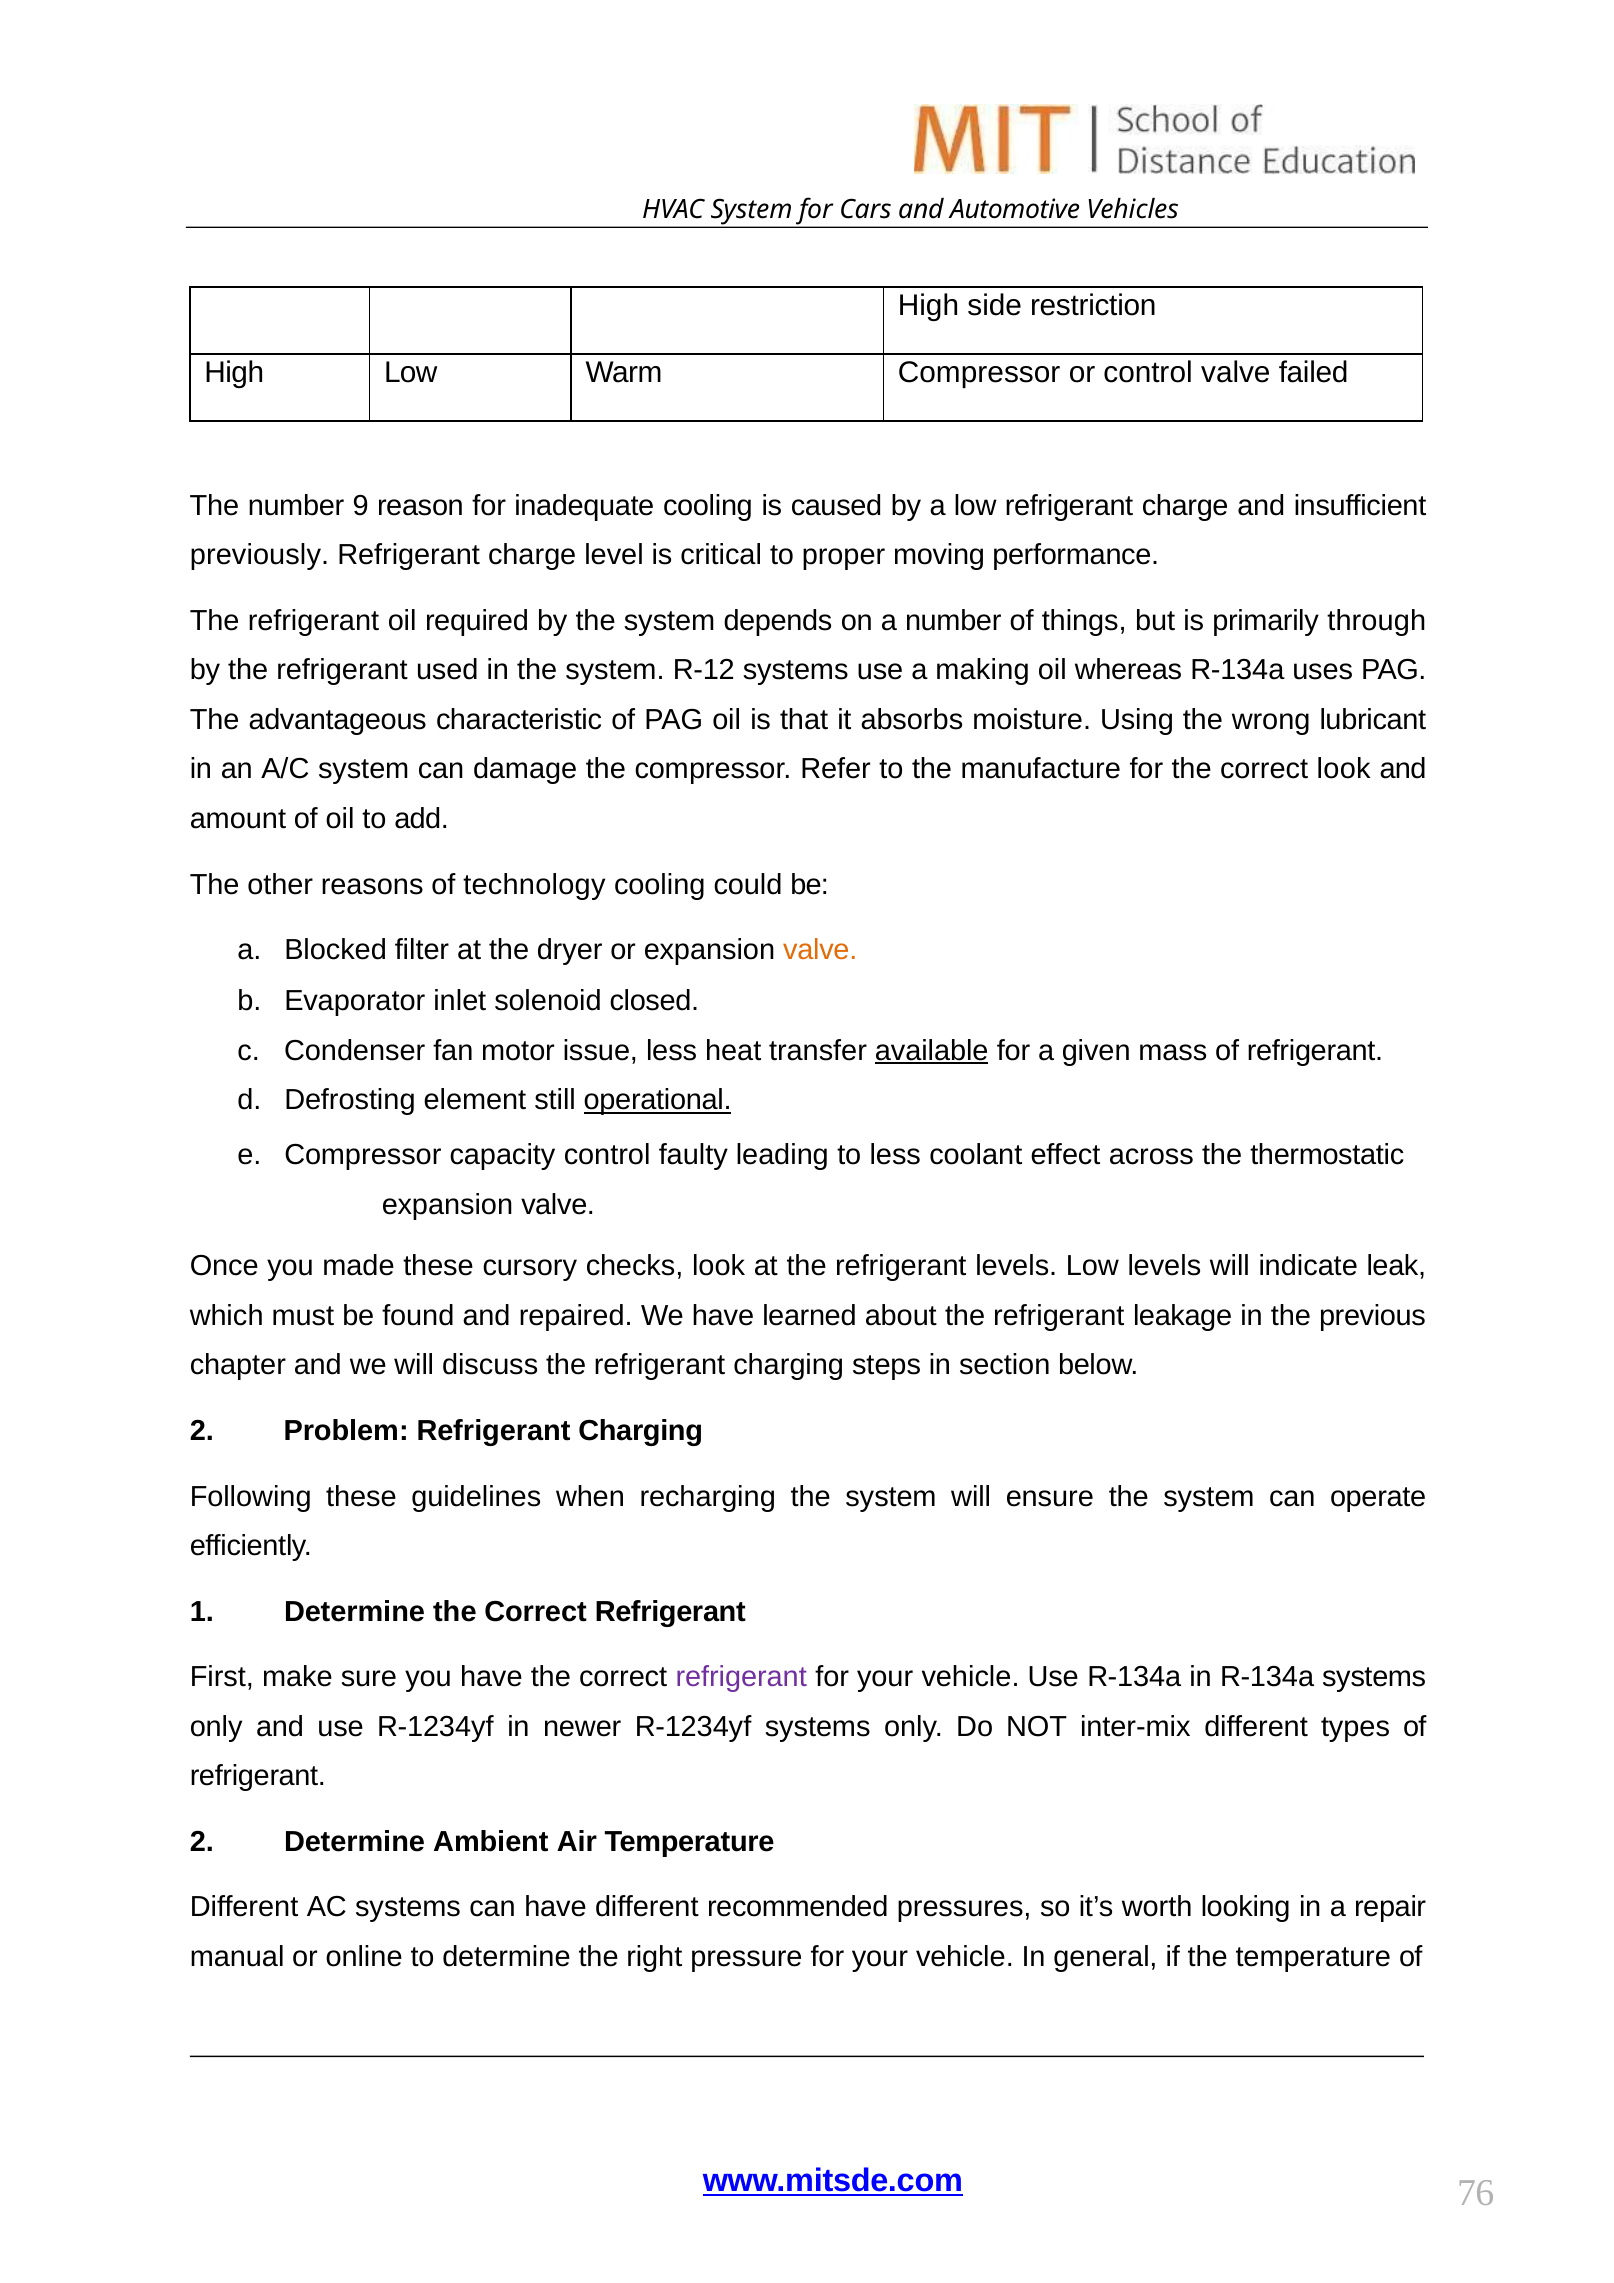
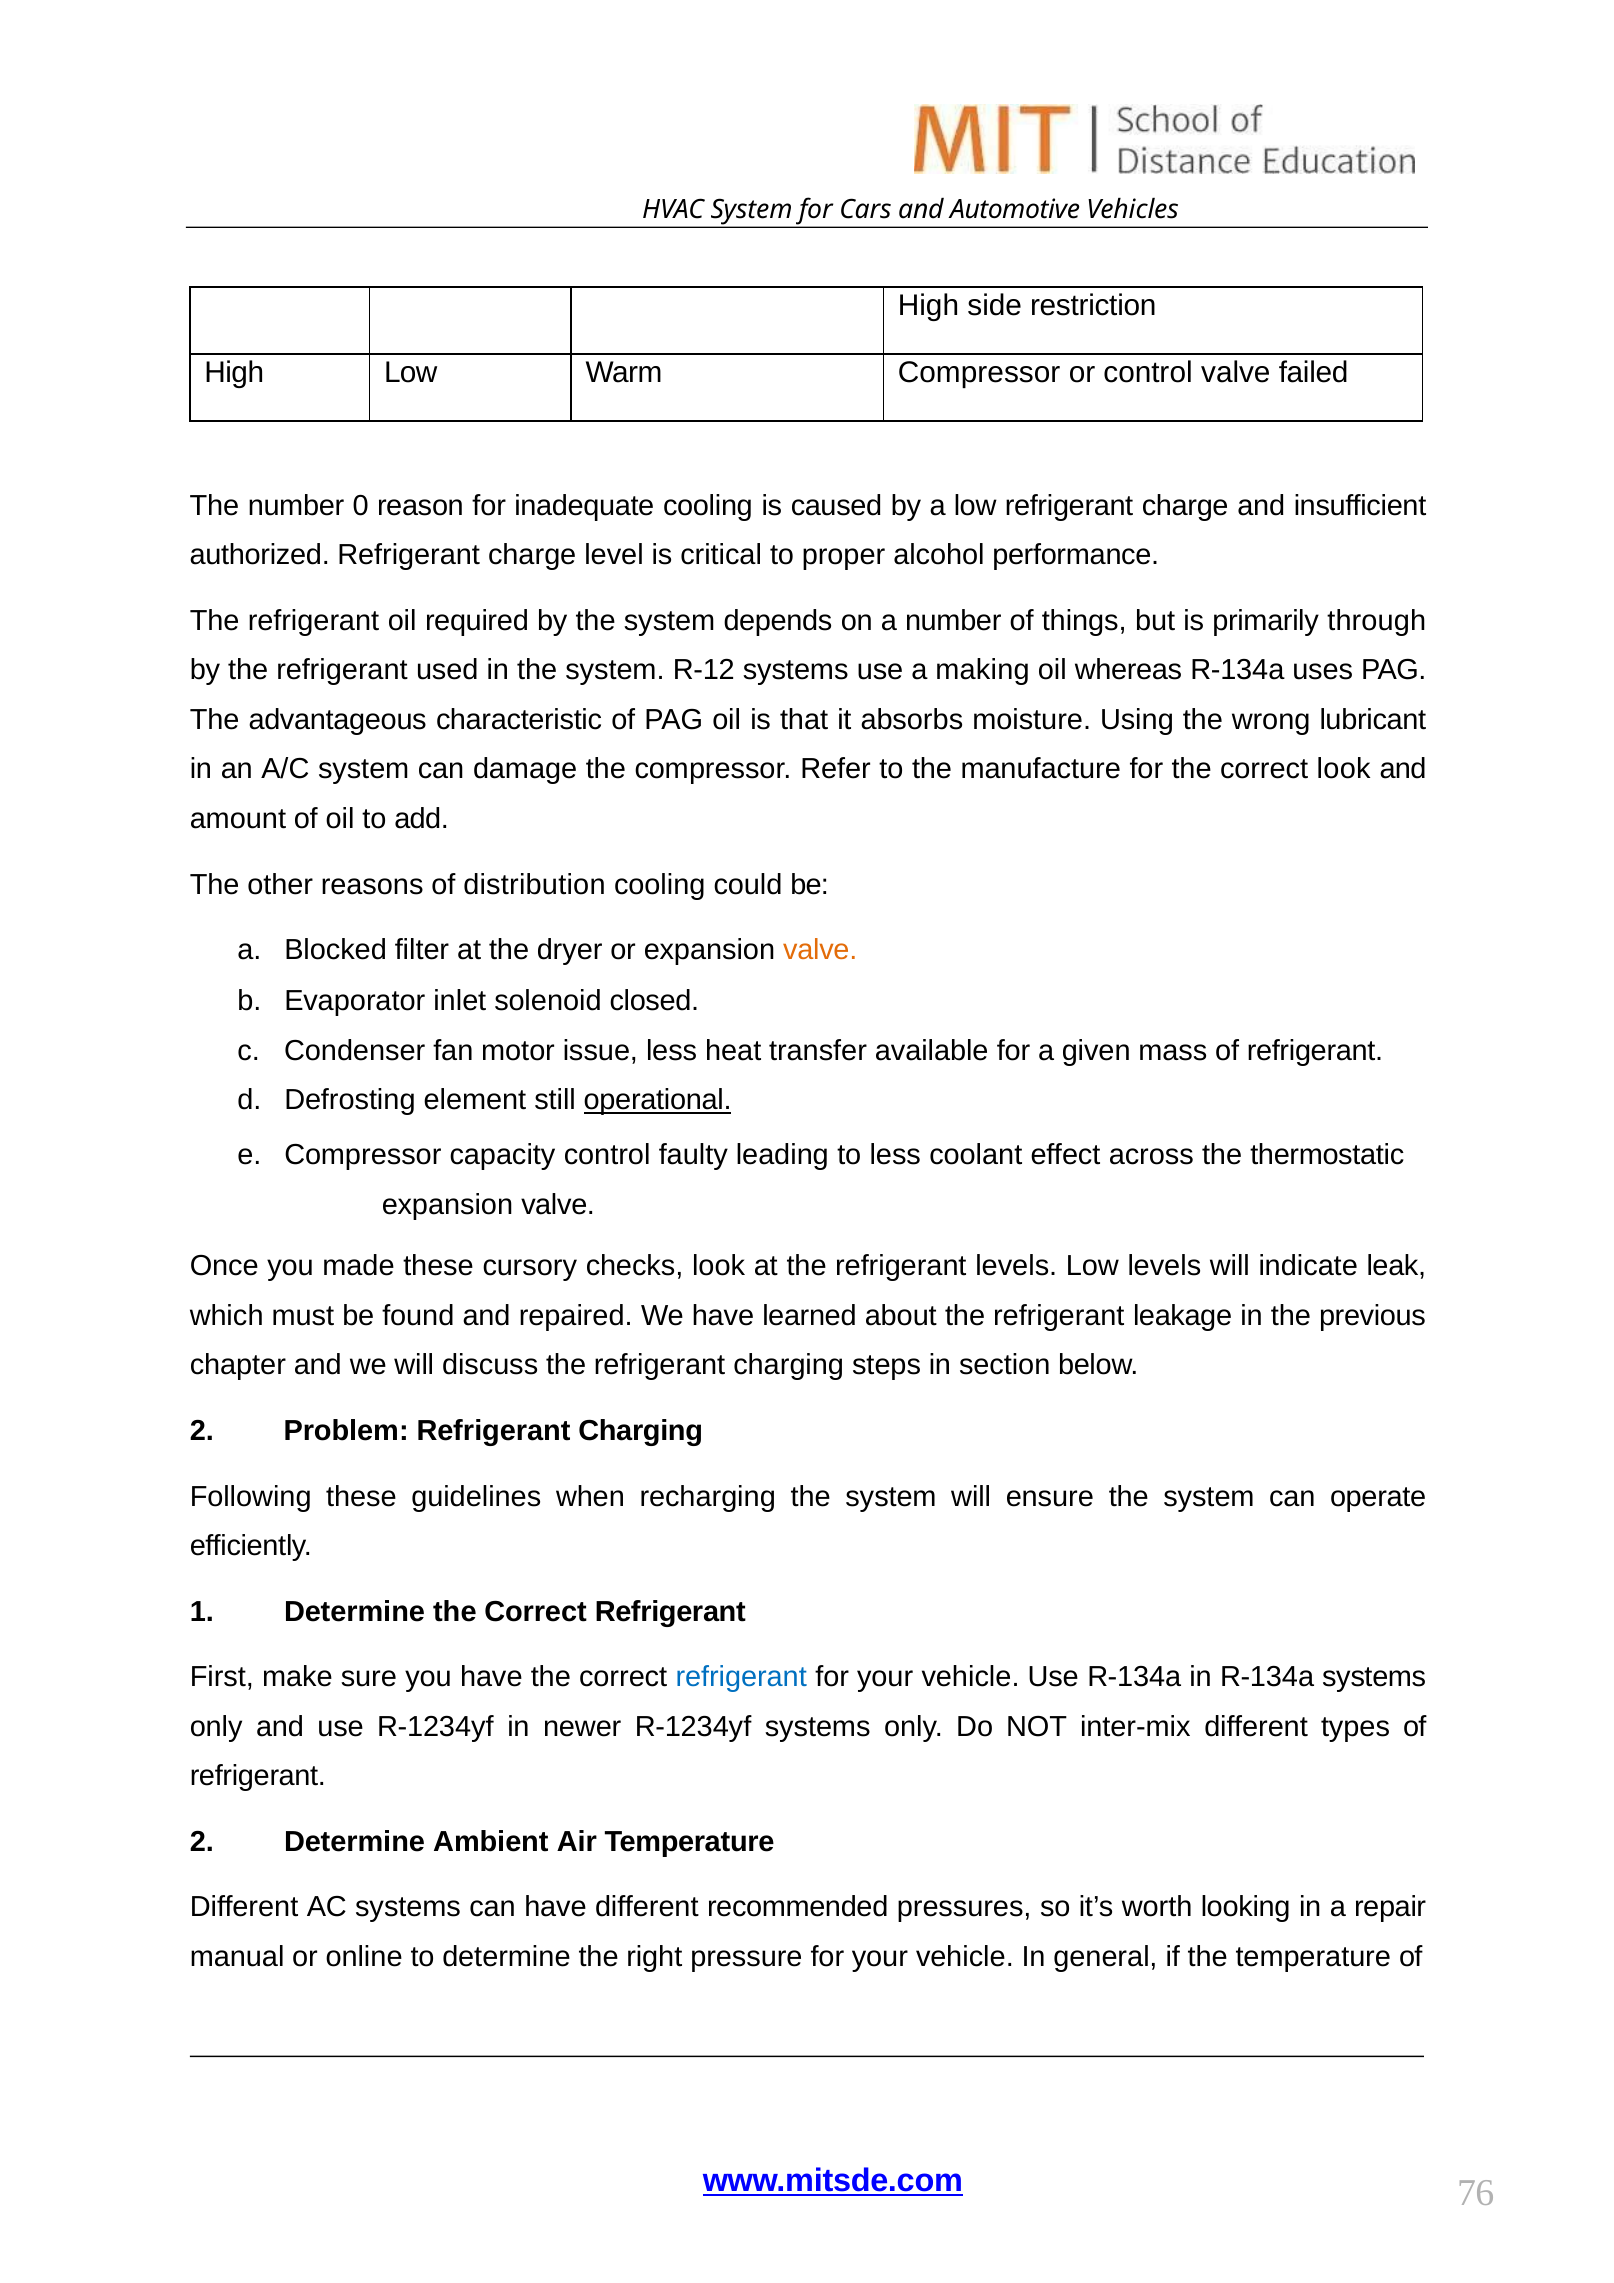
9: 9 -> 0 (361, 506)
previously: previously -> authorized (260, 555)
moving: moving -> alcohol (939, 555)
technology: technology -> distribution (534, 885)
available underline: present -> none (932, 1050)
refrigerant colour: purple -> blue (741, 1677)
